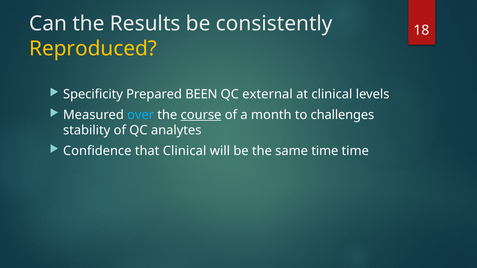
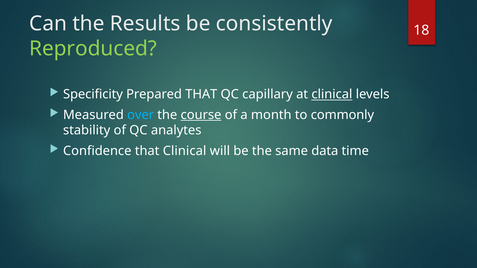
Reproduced colour: yellow -> light green (93, 49)
Prepared BEEN: BEEN -> THAT (201, 94)
external: external -> capillary (268, 94)
clinical underline: none -> present (332, 94)
challenges: challenges -> commonly (342, 115)
same time: time -> data (325, 151)
